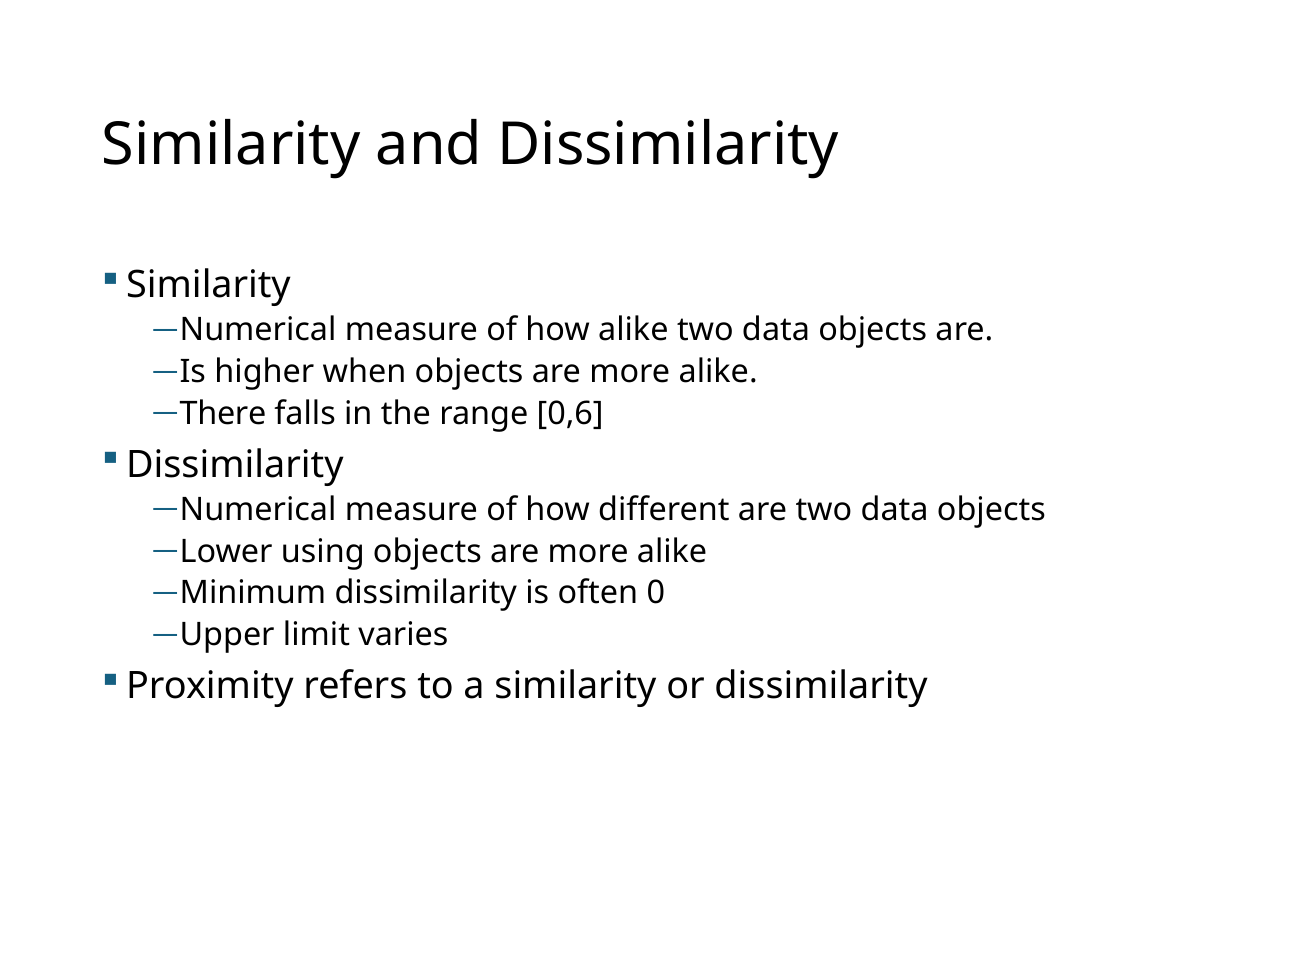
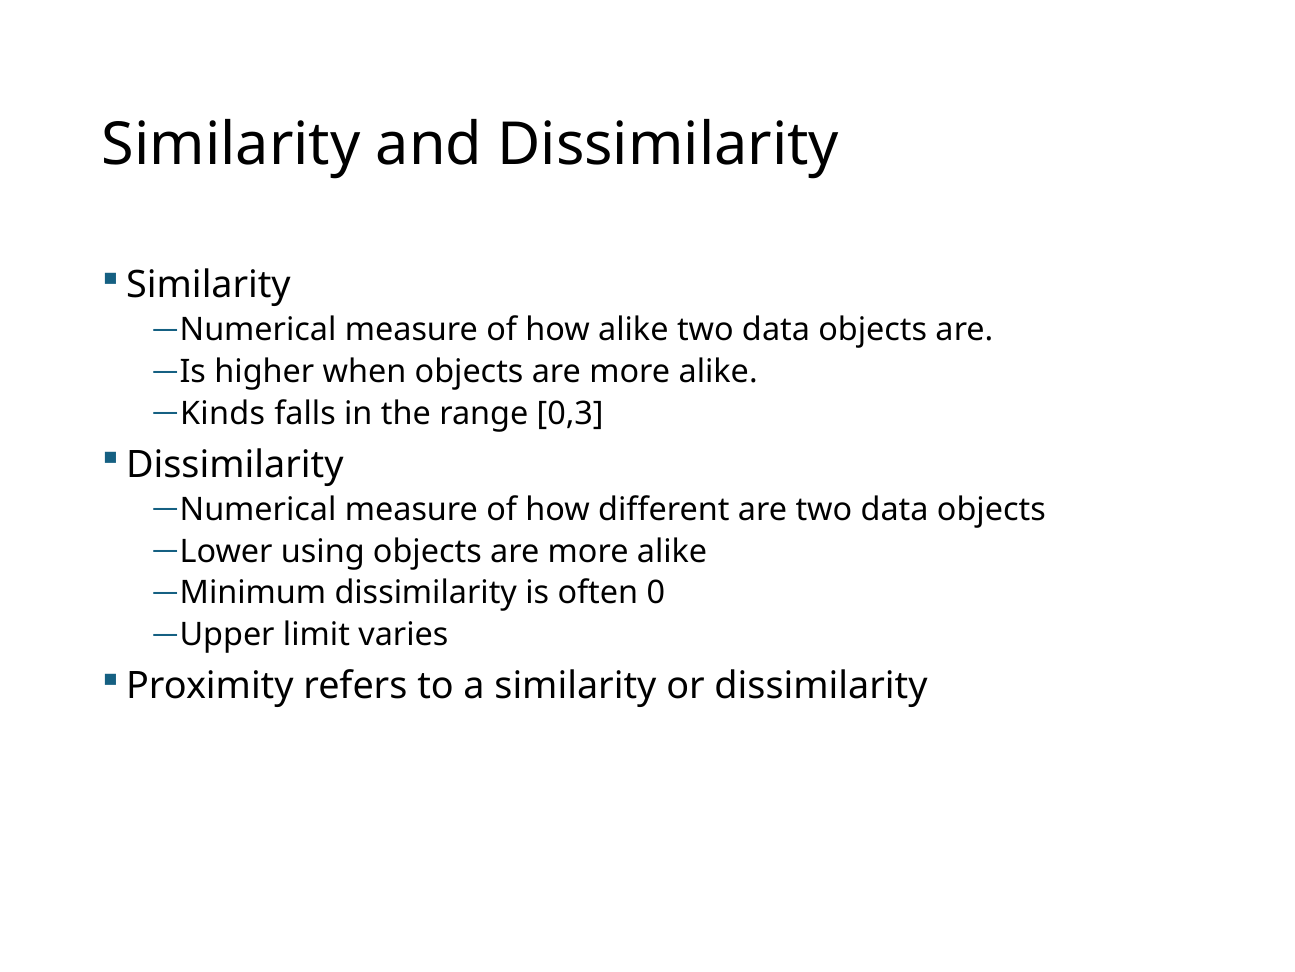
There: There -> Kinds (223, 413)
0,6: 0,6 -> 0,3 (570, 413)
